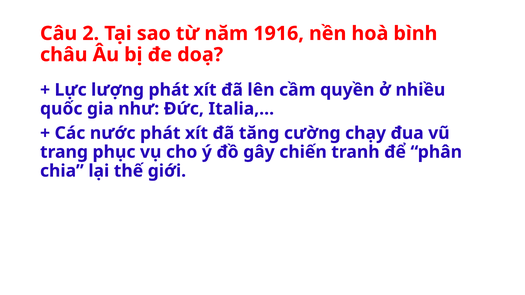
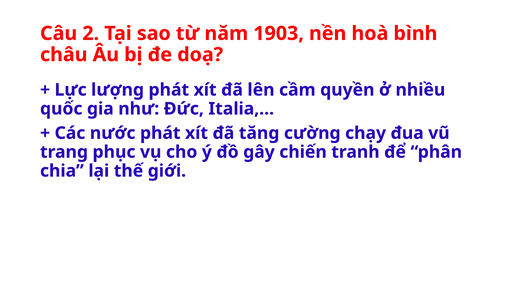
1916: 1916 -> 1903 (279, 33)
